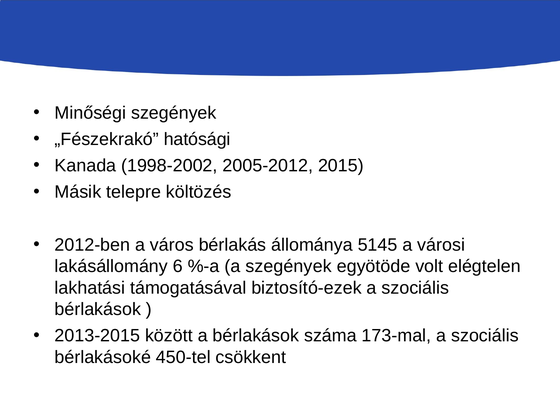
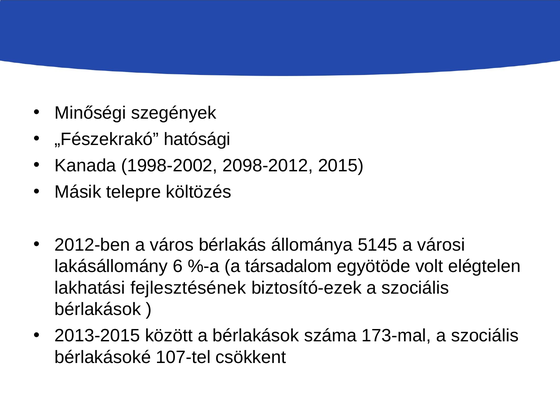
2005-2012: 2005-2012 -> 2098-2012 (268, 166)
a szegények: szegények -> társadalom (289, 266)
támogatásával: támogatásával -> fejlesztésének (188, 288)
450-tel: 450-tel -> 107-tel (183, 357)
